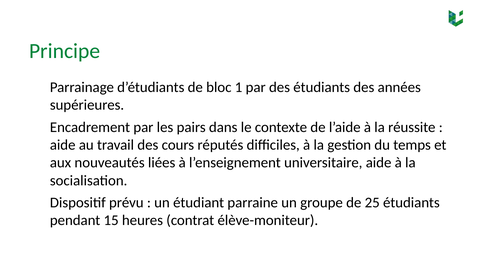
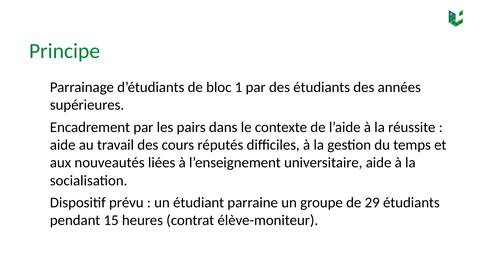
25: 25 -> 29 (372, 203)
